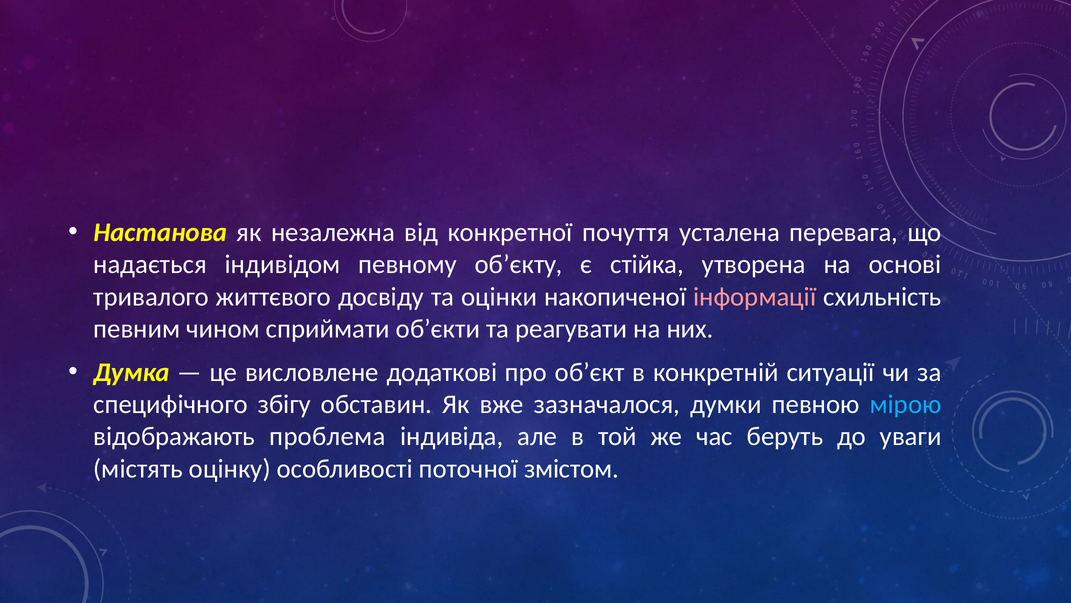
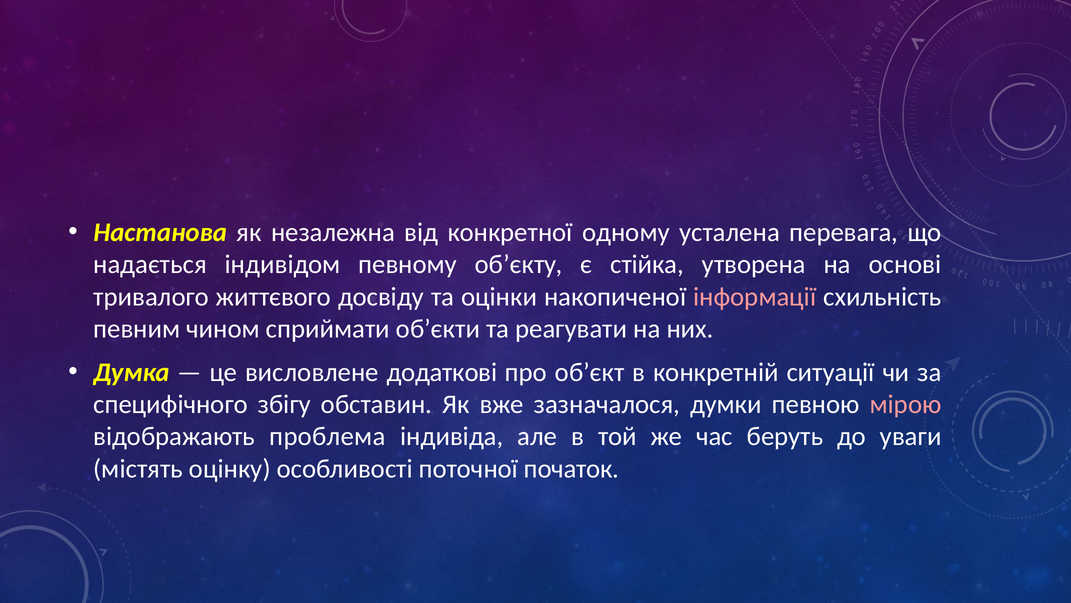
почуття: почуття -> одному (626, 232)
мірою colour: light blue -> pink (906, 404)
змістом: змістом -> початок (571, 468)
